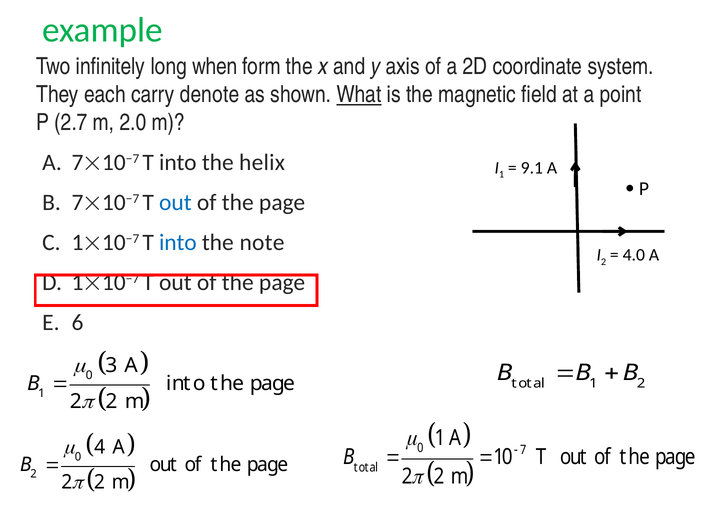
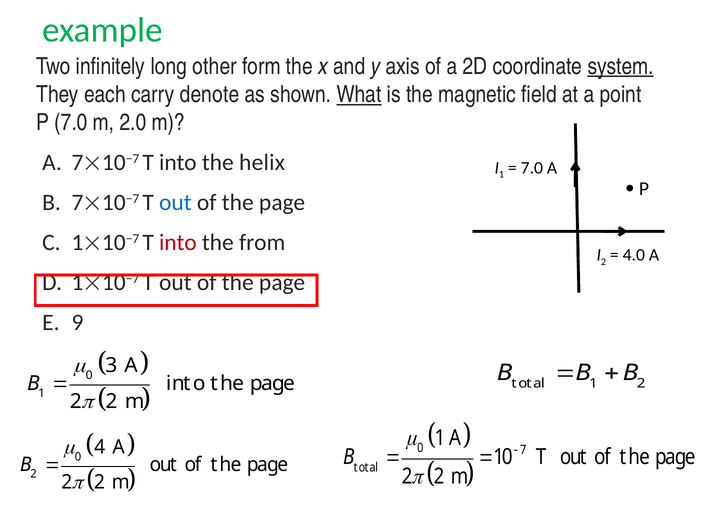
when: when -> other (215, 66)
system underline: none -> present (621, 66)
P 2.7: 2.7 -> 7.0 (71, 123)
9.1: 9.1 -> 7.0 (532, 168)
into colour: blue -> red (178, 242)
note: note -> from (262, 242)
6: 6 -> 9 (77, 322)
